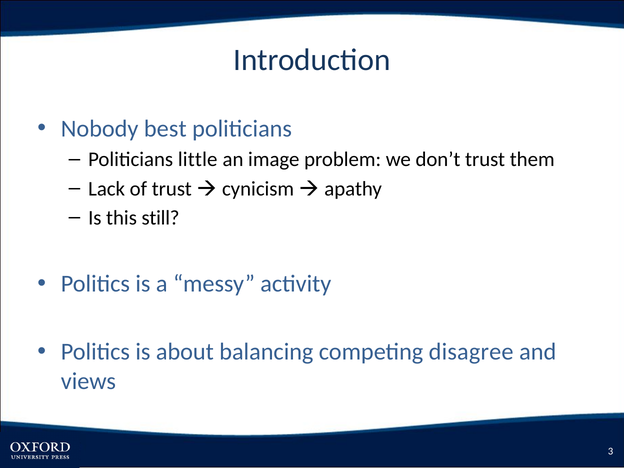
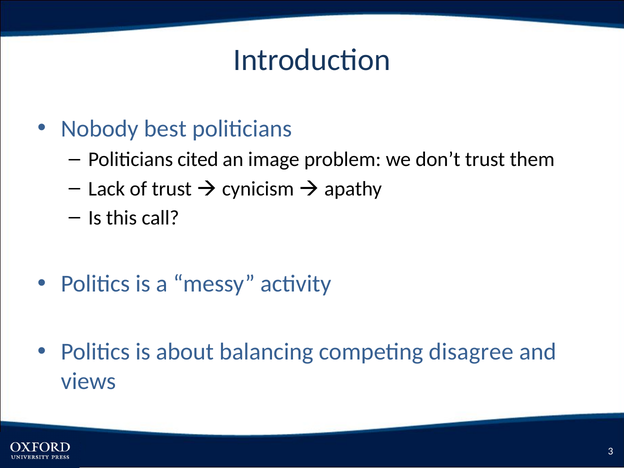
little: little -> cited (198, 160)
still: still -> call (160, 218)
